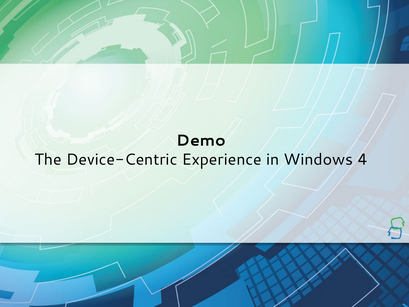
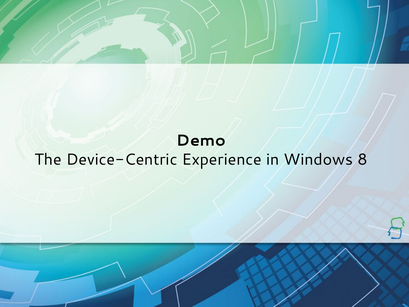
4: 4 -> 8 (362, 159)
